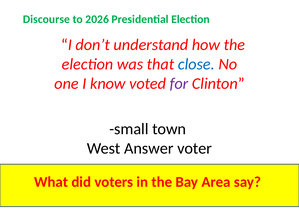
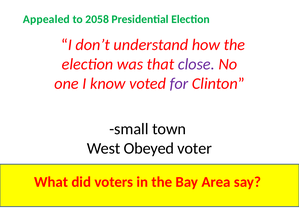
Discourse: Discourse -> Appealed (46, 19)
2026: 2026 -> 2058 (97, 19)
close colour: blue -> purple (196, 64)
Answer: Answer -> Obeyed (149, 149)
